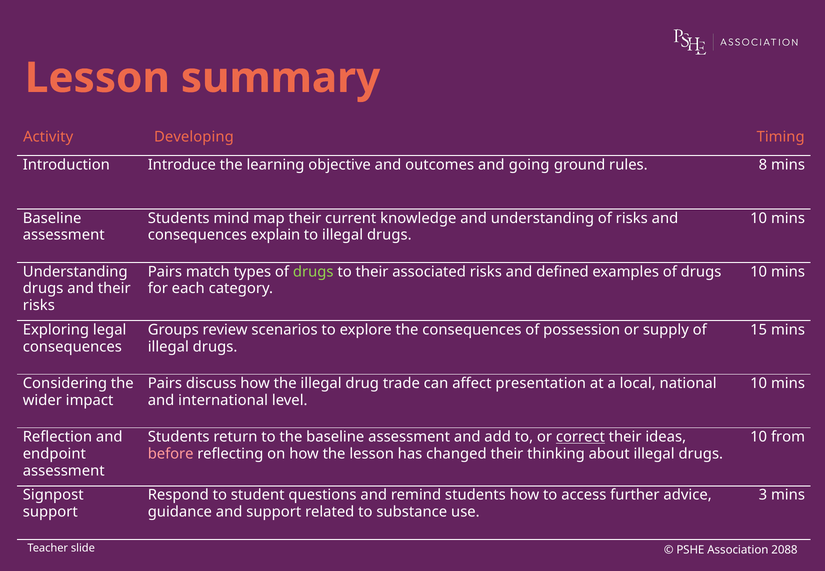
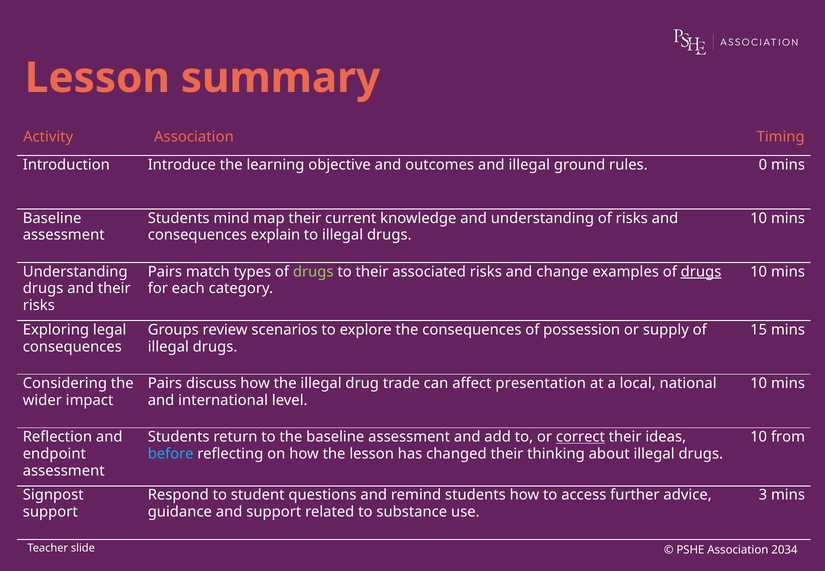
Activity Developing: Developing -> Association (194, 137)
and going: going -> illegal (529, 165)
8: 8 -> 0 (763, 165)
defined: defined -> change (562, 272)
drugs underline: none -> present (701, 272)
before colour: pink -> light blue (171, 454)
2088: 2088 -> 2034 (784, 550)
